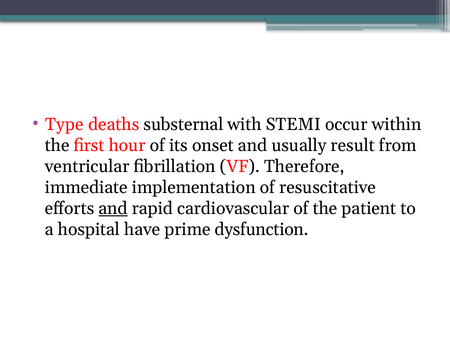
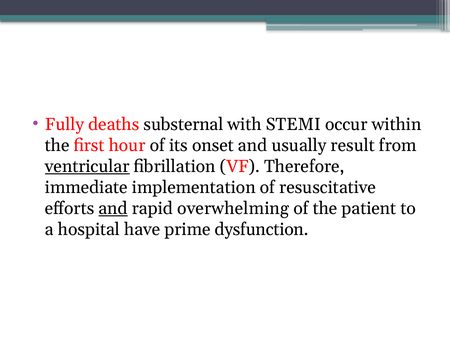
Type: Type -> Fully (65, 125)
ventricular underline: none -> present (87, 167)
cardiovascular: cardiovascular -> overwhelming (233, 209)
